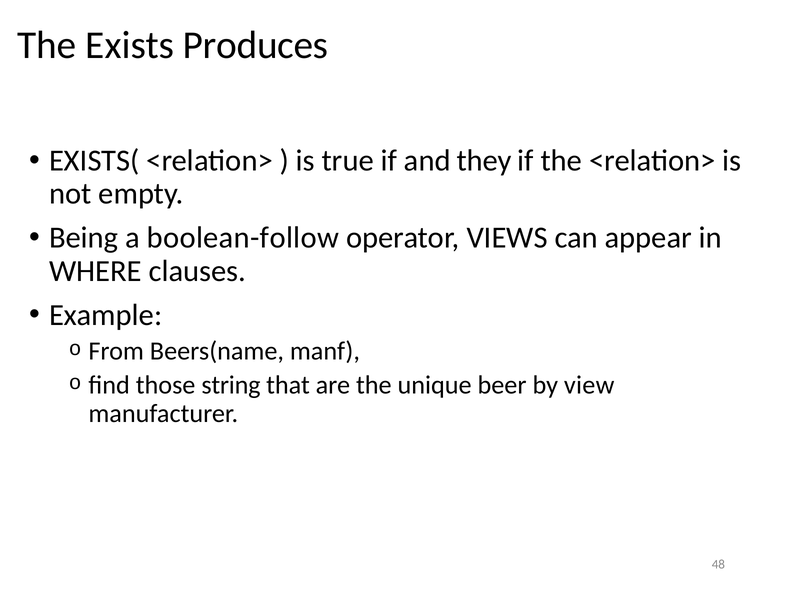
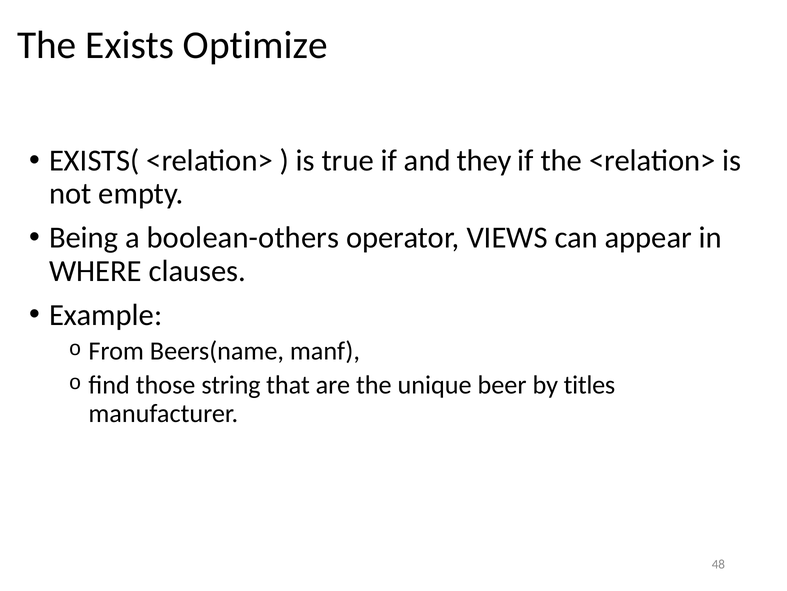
Produces: Produces -> Optimize (255, 45)
boolean-follow: boolean-follow -> boolean-others (243, 238)
view: view -> titles (589, 385)
